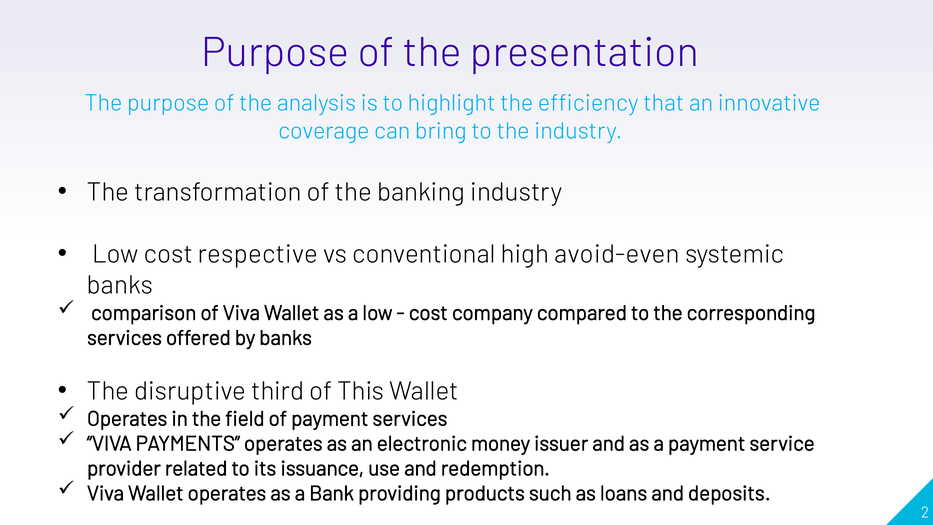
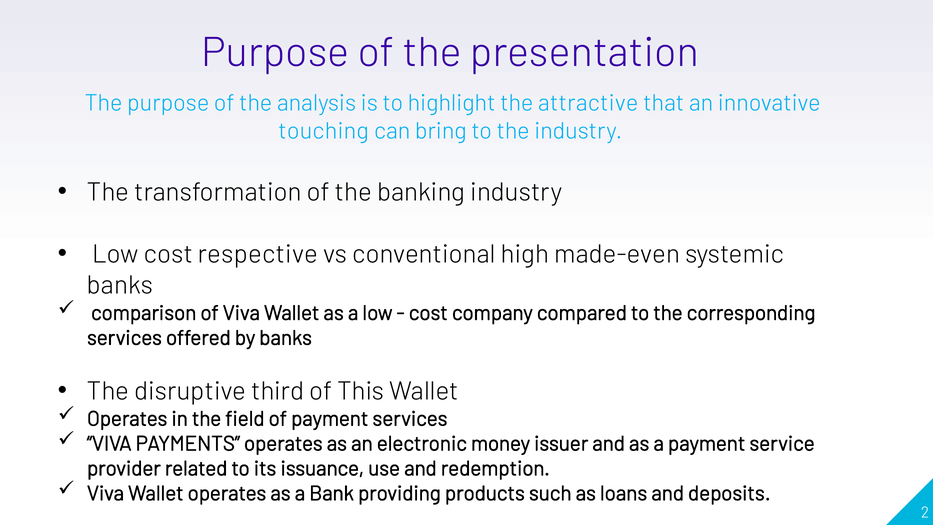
efficiency: efficiency -> attractive (588, 103)
coverage: coverage -> touching (324, 131)
avoid-even: avoid-even -> made-even (617, 254)
